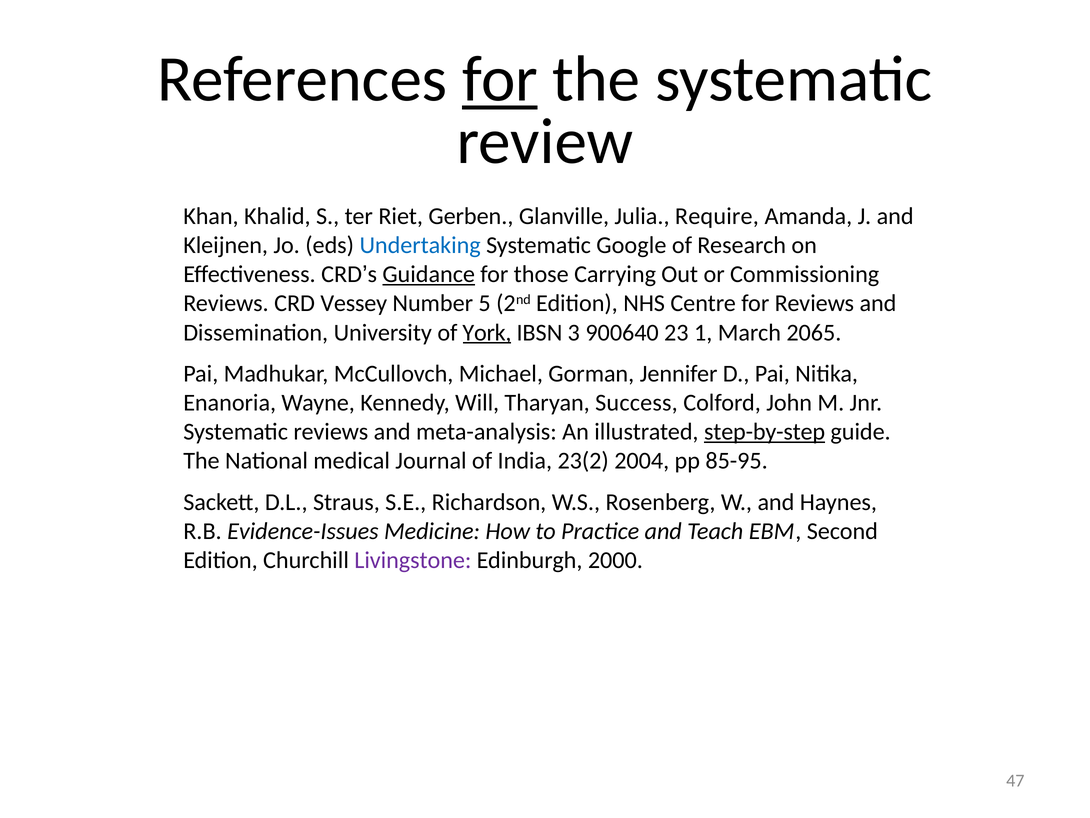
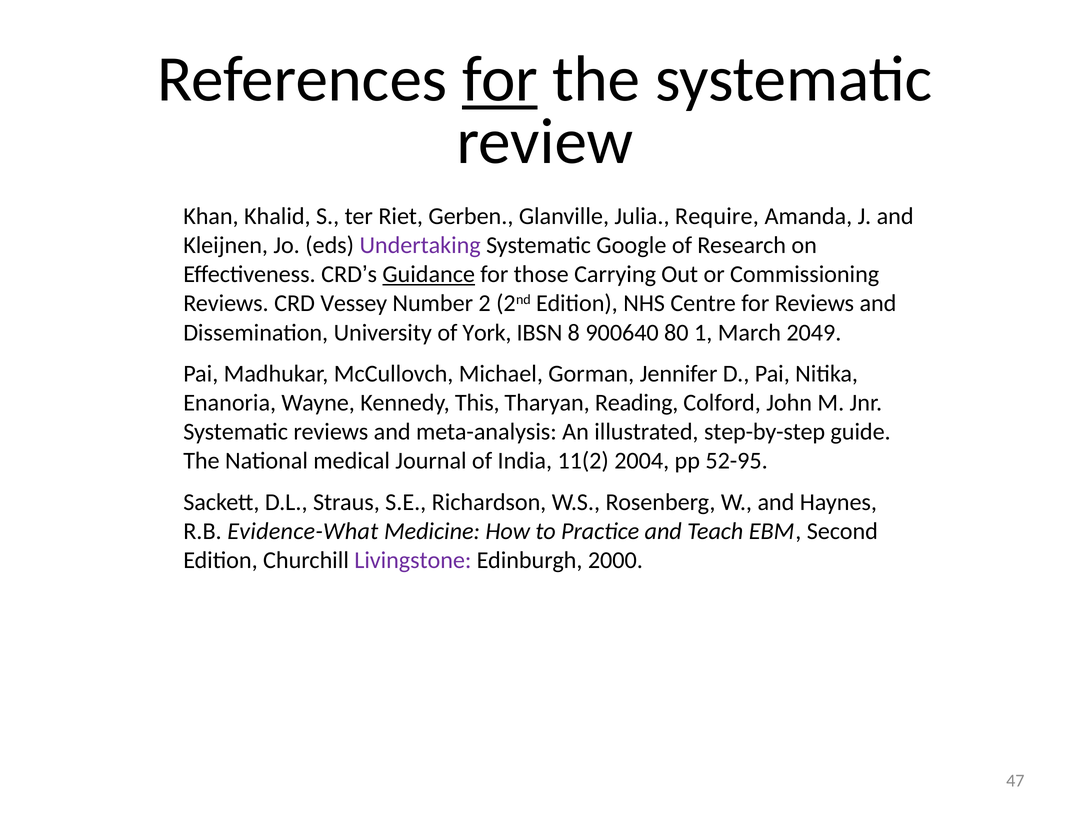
Undertaking colour: blue -> purple (420, 245)
5: 5 -> 2 (485, 303)
York underline: present -> none (487, 332)
3: 3 -> 8 (574, 332)
23: 23 -> 80 (676, 332)
2065: 2065 -> 2049 (814, 332)
Will: Will -> This (477, 403)
Success: Success -> Reading (637, 403)
step-by-step underline: present -> none (765, 432)
23(2: 23(2 -> 11(2 (583, 461)
85-95: 85-95 -> 52-95 (737, 461)
Evidence-Issues: Evidence-Issues -> Evidence-What (303, 531)
